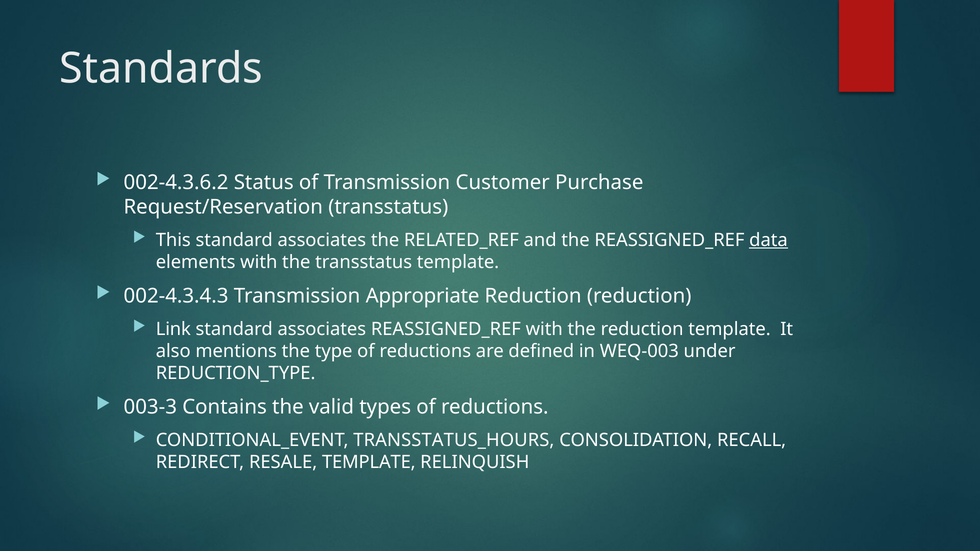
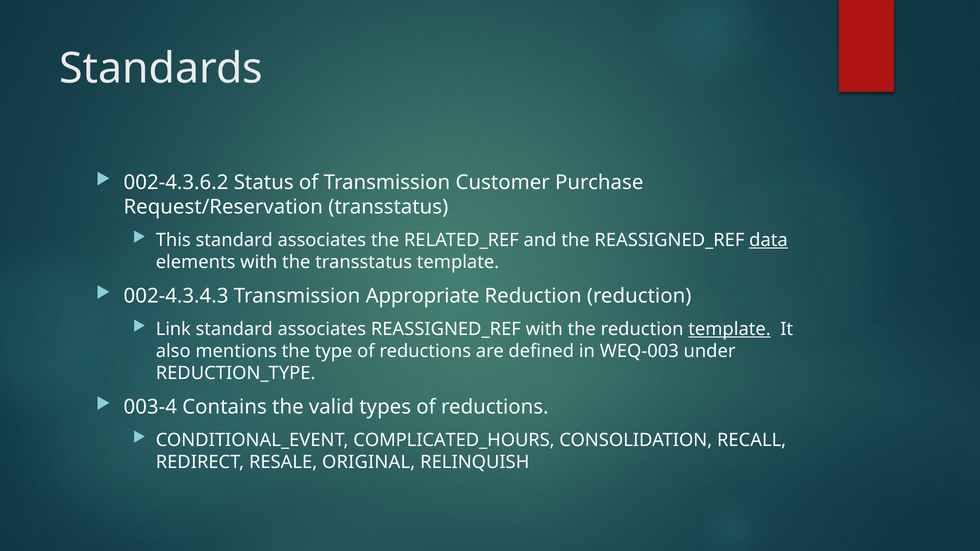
template underline: none -> present (730, 329)
003-3: 003-3 -> 003-4 (150, 407)
TRANSSTATUS_HOURS: TRANSSTATUS_HOURS -> COMPLICATED_HOURS (454, 440)
RESALE TEMPLATE: TEMPLATE -> ORIGINAL (369, 463)
